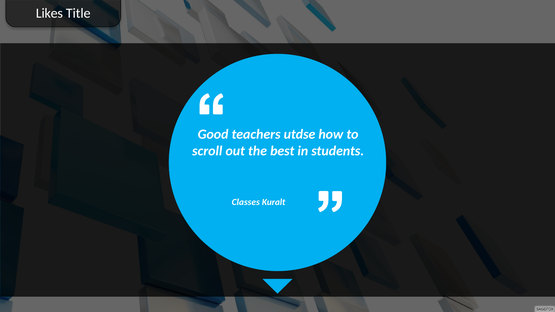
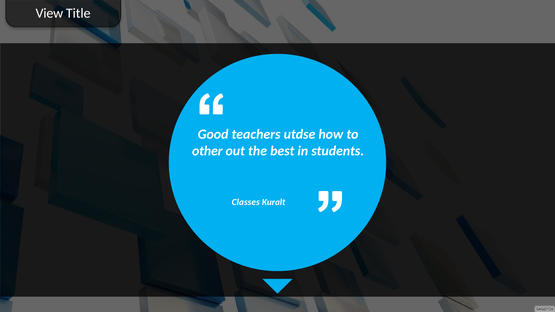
Likes: Likes -> View (49, 13)
scroll: scroll -> other (207, 151)
